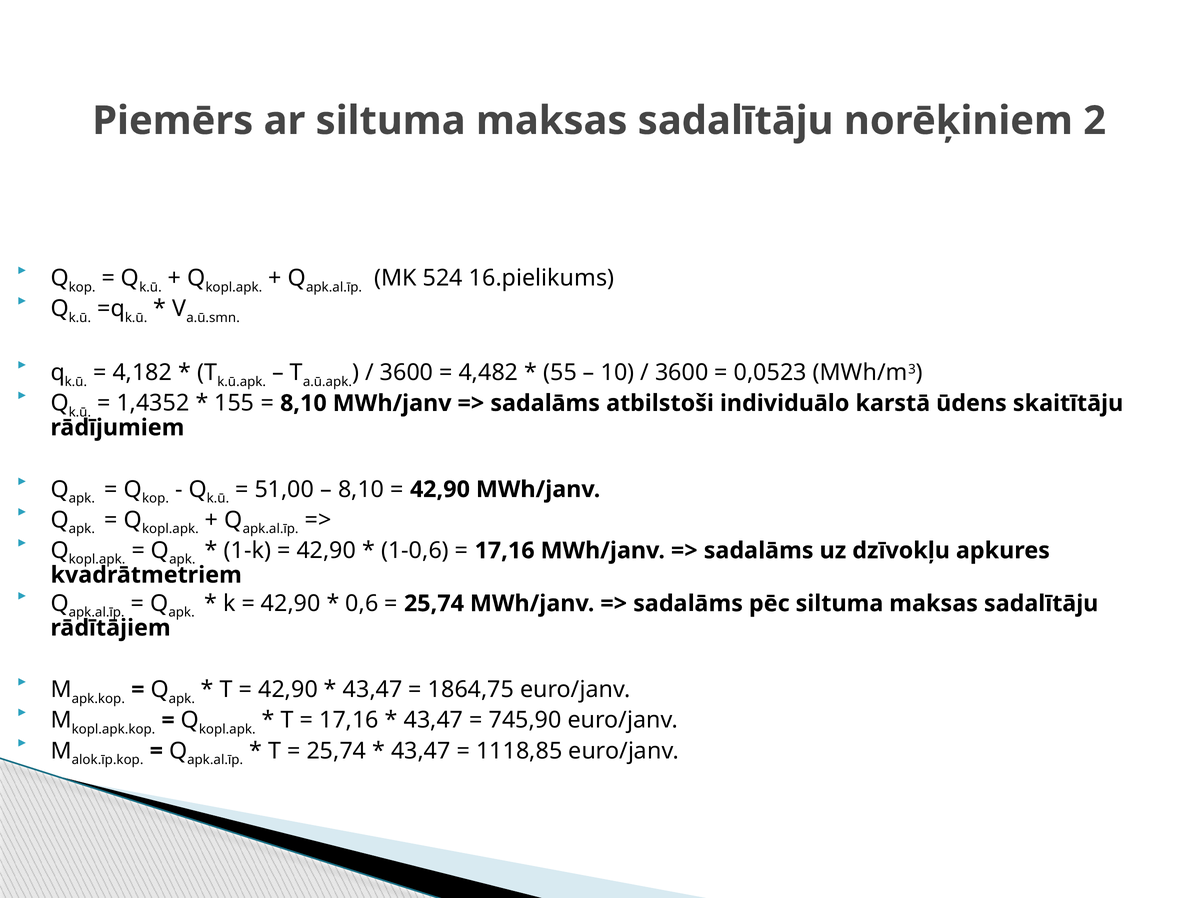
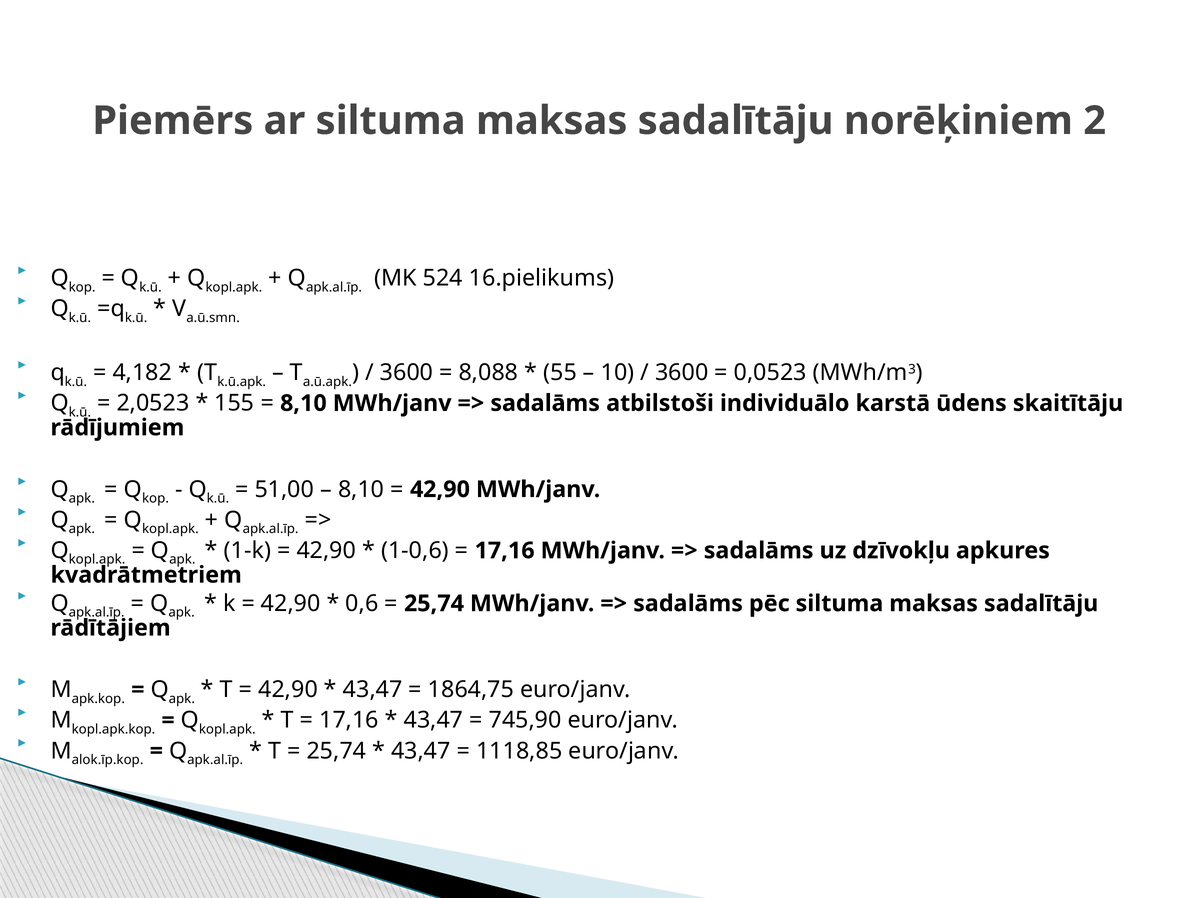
4,482: 4,482 -> 8,088 (488, 373)
1,4352: 1,4352 -> 2,0523 (153, 403)
